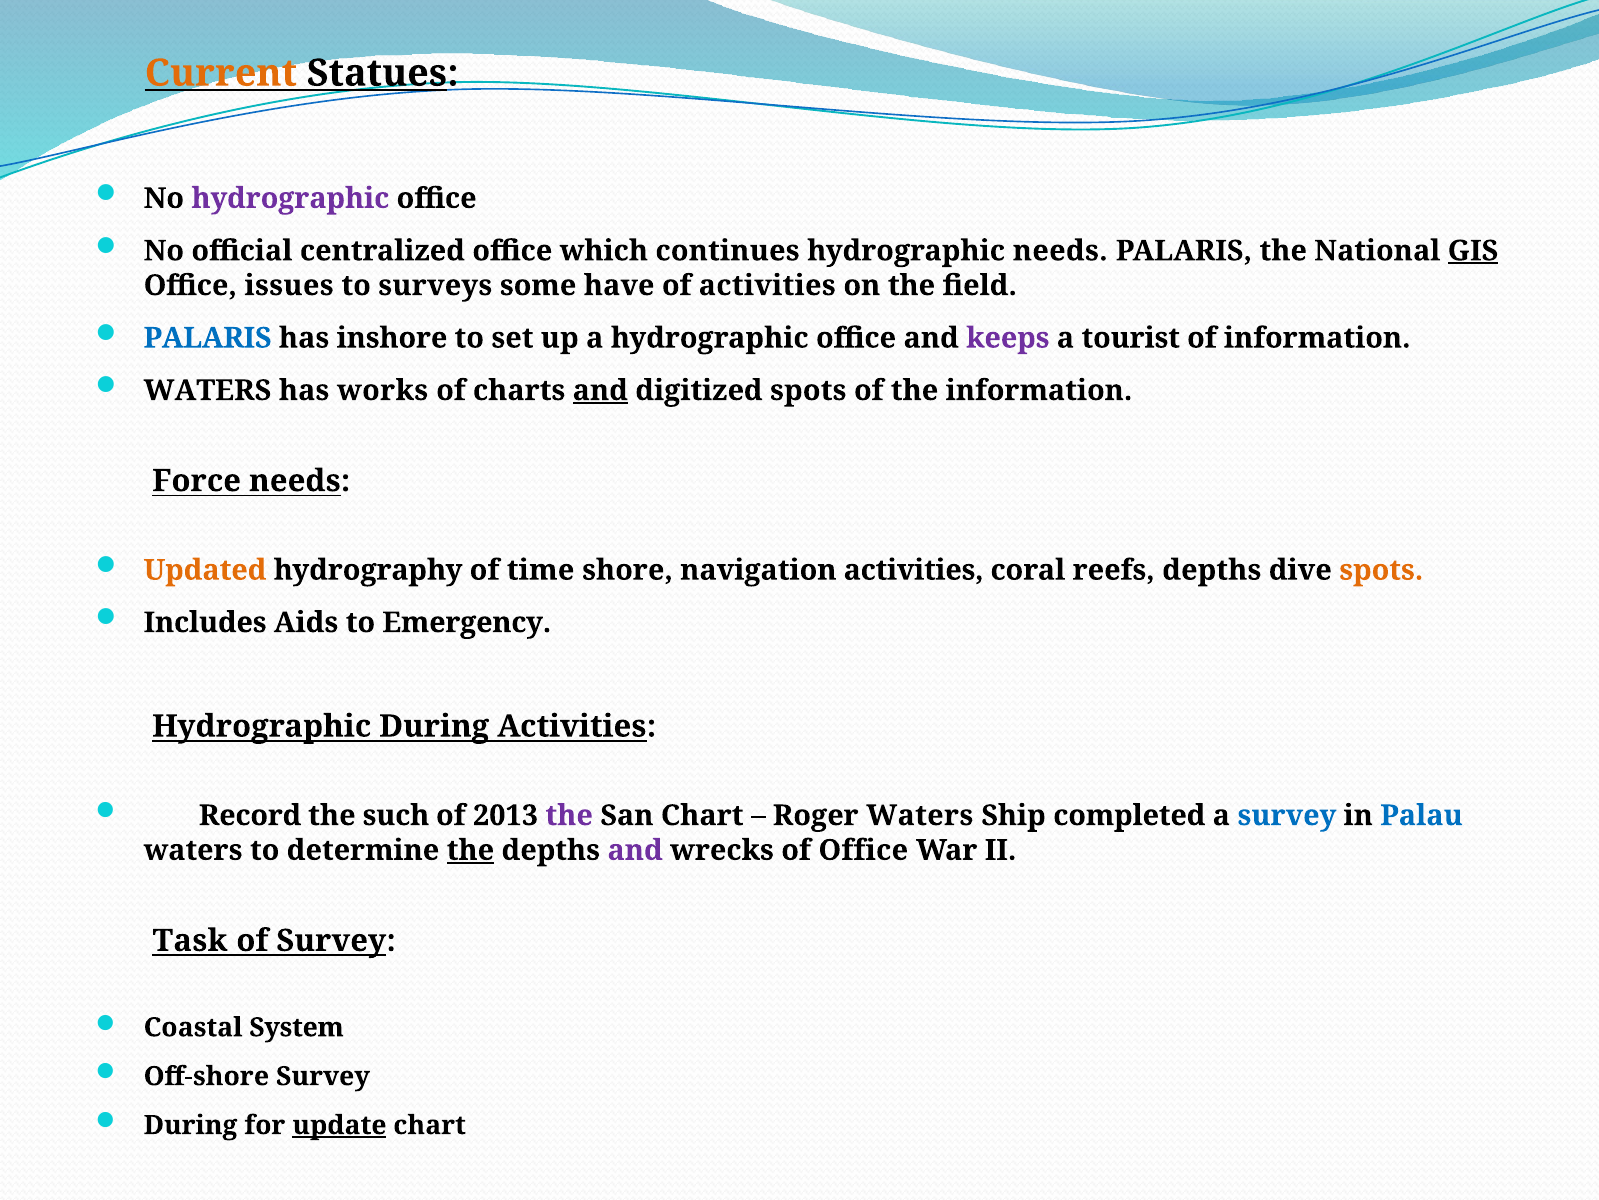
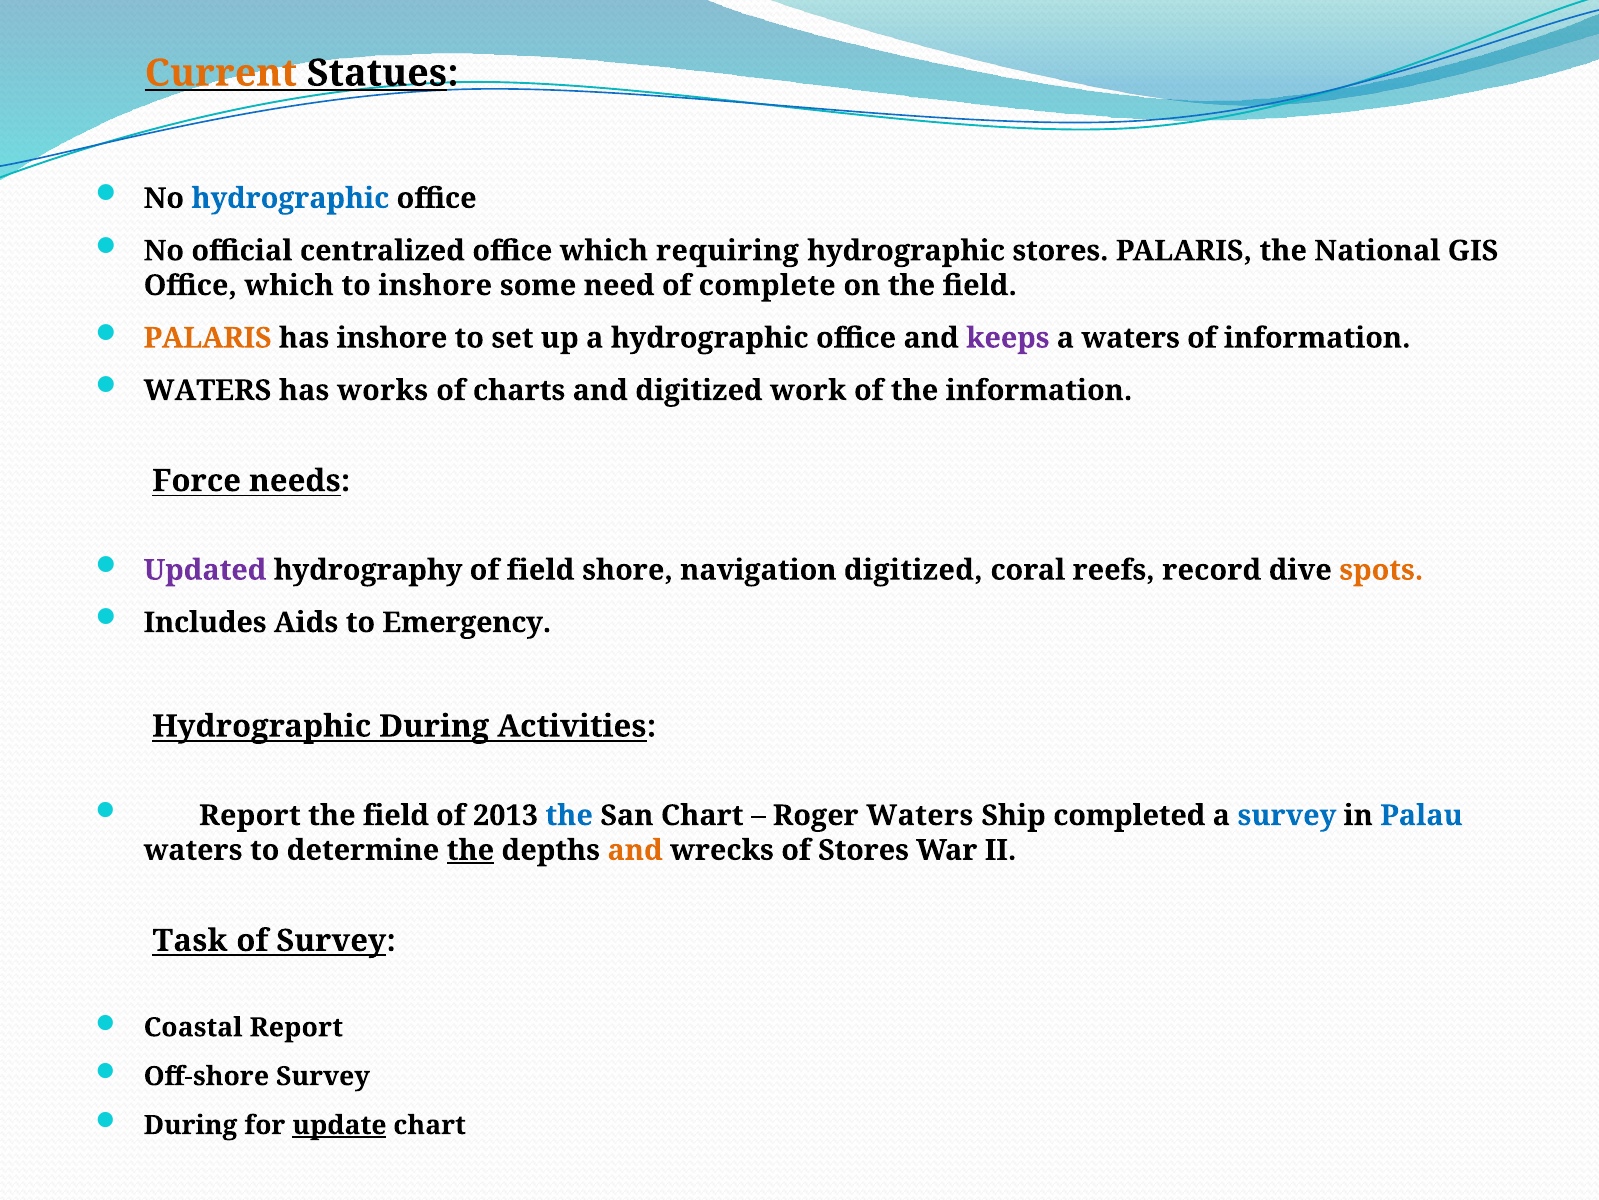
hydrographic colour: purple -> blue (290, 198)
continues: continues -> requiring (727, 251)
hydrographic needs: needs -> stores (1060, 251)
GIS underline: present -> none (1473, 251)
issues: issues -> which (289, 285)
to surveys: surveys -> inshore (435, 285)
have: have -> need (619, 285)
of activities: activities -> complete (767, 285)
PALARIS colour: blue -> orange (208, 338)
a tourist: tourist -> waters (1131, 338)
and underline: present -> none (600, 390)
digitized spots: spots -> work (808, 390)
Updated colour: orange -> purple (205, 570)
of time: time -> field (541, 570)
navigation activities: activities -> digitized (913, 570)
reefs depths: depths -> record (1212, 570)
Record: Record -> Report (250, 815)
such: such -> field (396, 815)
the colour: purple -> blue (569, 815)
and colour: purple -> orange (635, 850)
of Office: Office -> Stores (864, 850)
Coastal System: System -> Report (296, 1027)
